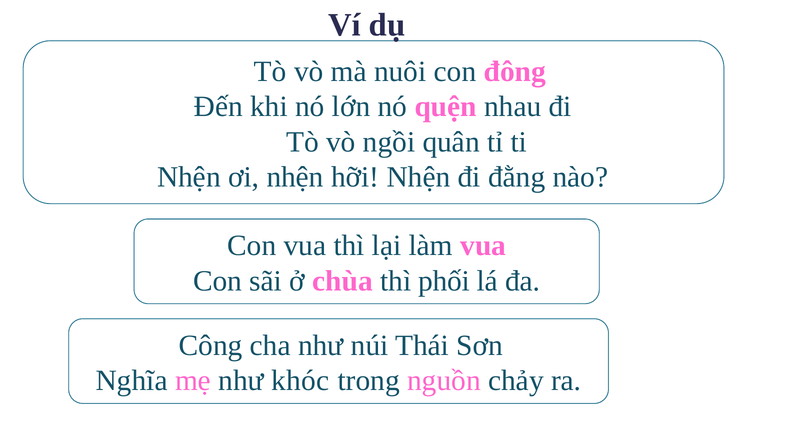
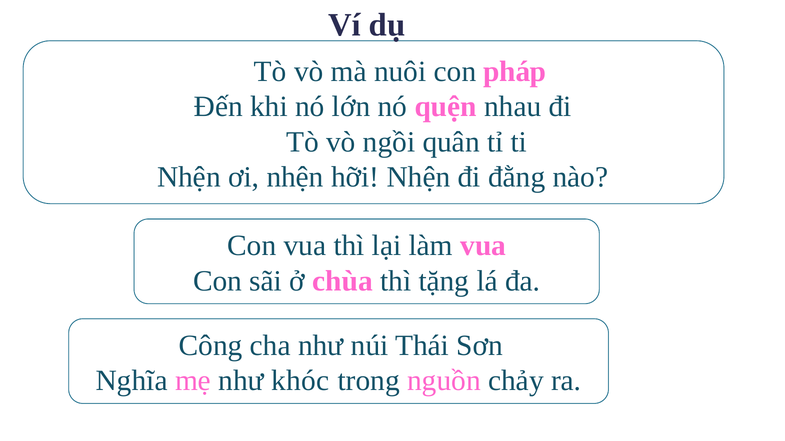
đông: đông -> pháp (515, 71)
phối: phối -> tặng (444, 281)
